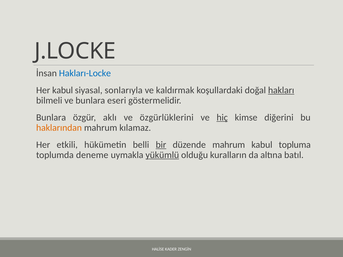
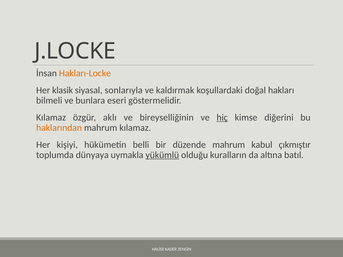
Hakları-Locke colour: blue -> orange (85, 73)
Her kabul: kabul -> klasik (63, 90)
hakları underline: present -> none (281, 90)
Bunlara: Bunlara -> Kılamaz (51, 118)
özgürlüklerini: özgürlüklerini -> bireyselliğinin (167, 118)
etkili: etkili -> kişiyi (67, 145)
bir underline: present -> none (161, 145)
topluma: topluma -> çıkmıştır (295, 145)
deneme: deneme -> dünyaya (92, 155)
